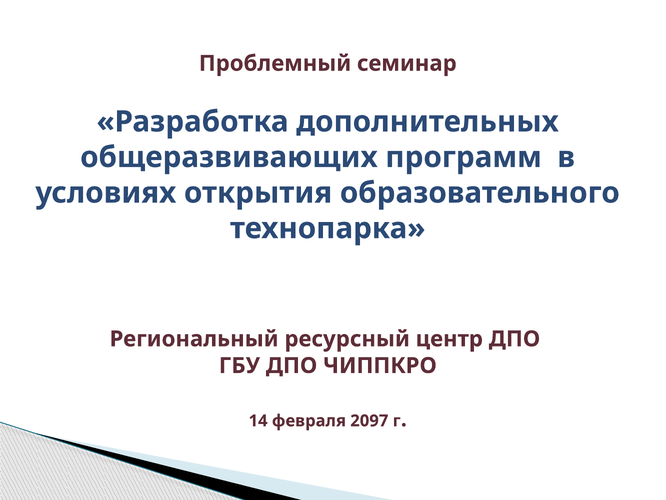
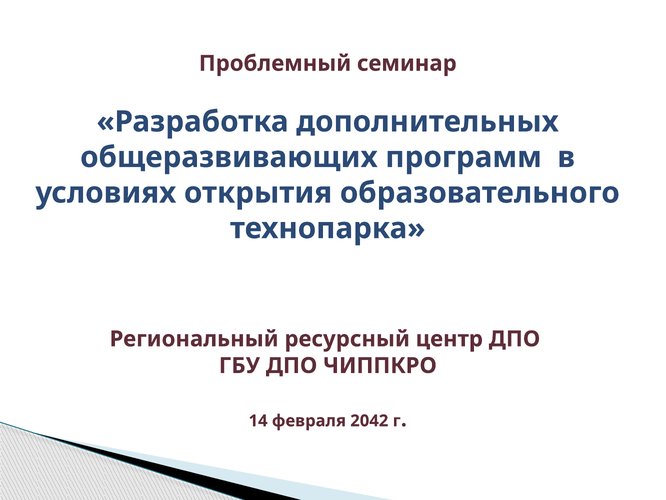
2097: 2097 -> 2042 (369, 420)
